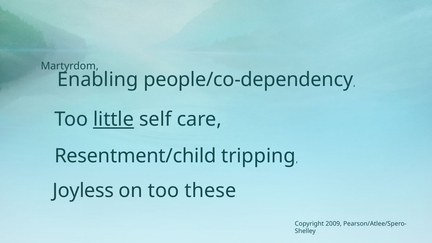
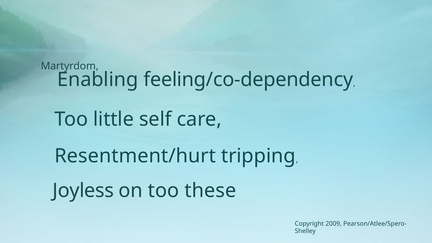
people/co-dependency: people/co-dependency -> feeling/co-dependency (248, 80)
little underline: present -> none (114, 119)
Resentment/child: Resentment/child -> Resentment/hurt (135, 156)
